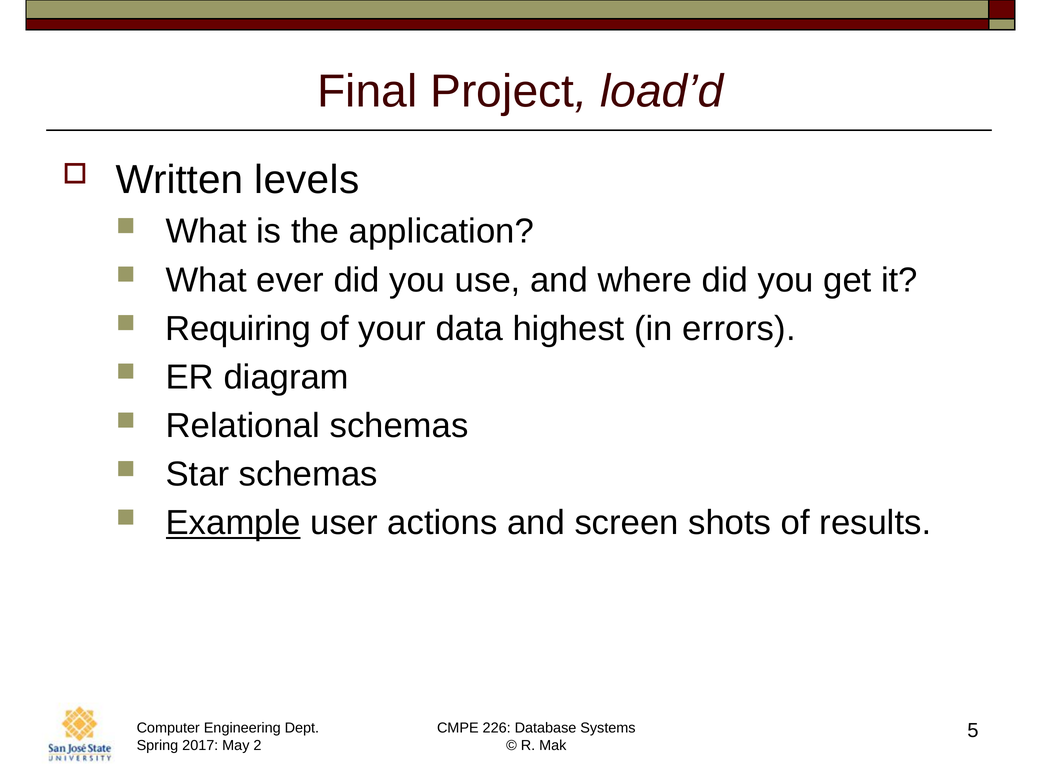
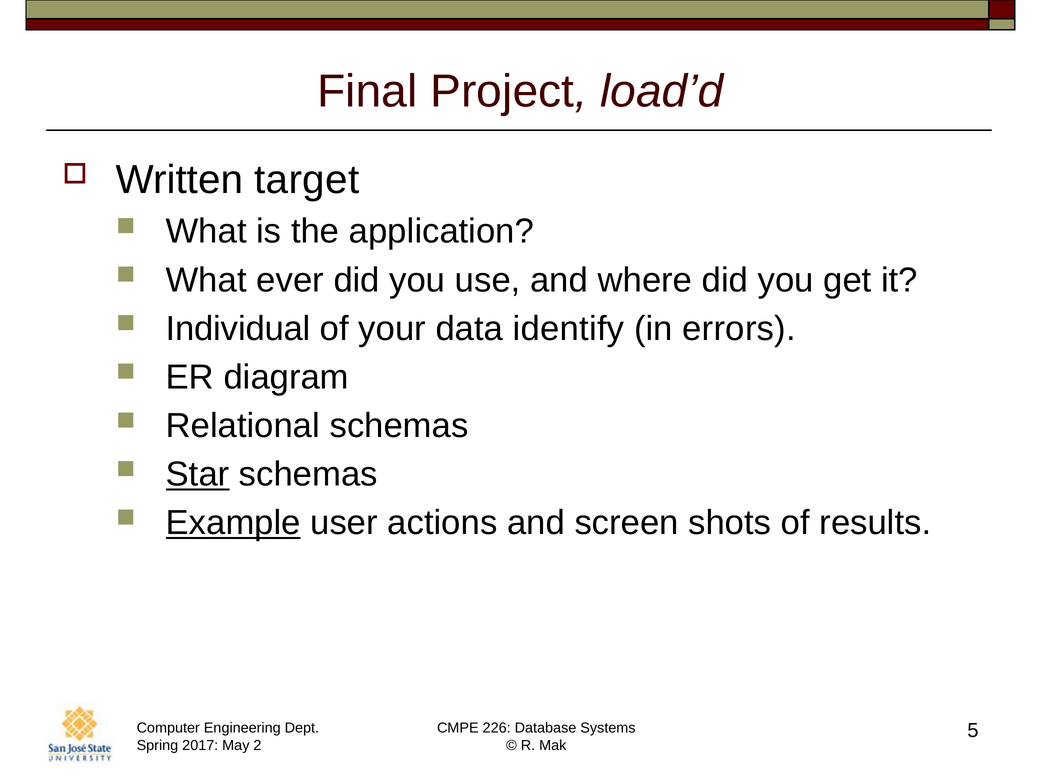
levels: levels -> target (307, 180)
Requiring: Requiring -> Individual (238, 329)
highest: highest -> identify (568, 329)
Star underline: none -> present (198, 474)
